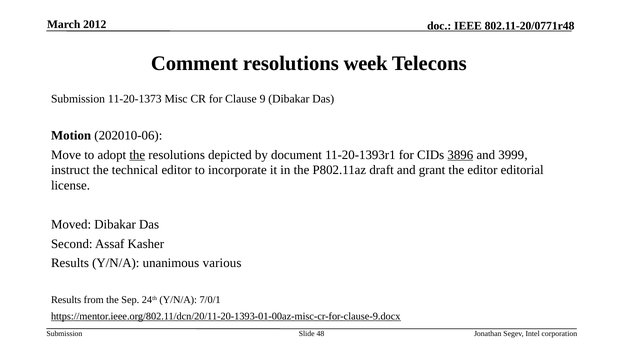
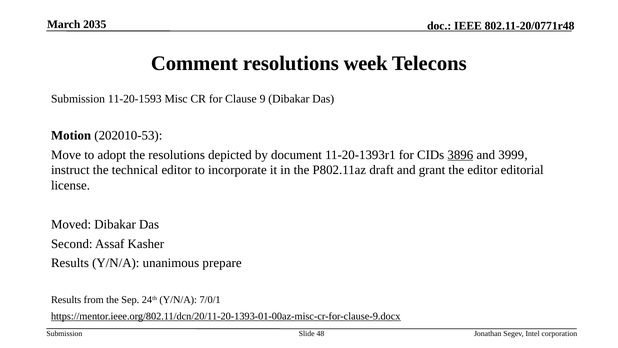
2012: 2012 -> 2035 (95, 25)
11-20-1373: 11-20-1373 -> 11-20-1593 (135, 99)
202010-06: 202010-06 -> 202010-53 (128, 135)
the underline: present -> none (137, 155)
various: various -> prepare (222, 263)
